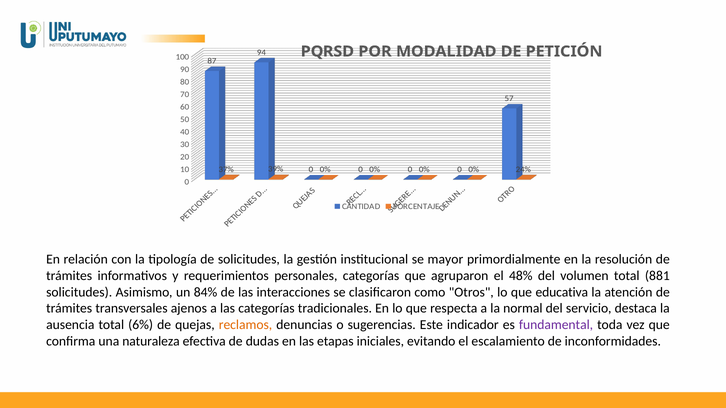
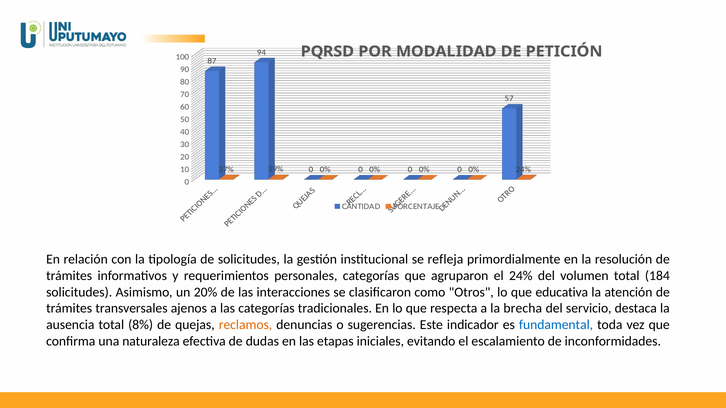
mayor: mayor -> refleja (445, 260)
el 48%: 48% -> 24% (521, 276)
881: 881 -> 184 (657, 276)
84%: 84% -> 20% (206, 292)
normal: normal -> brecha (523, 309)
6%: 6% -> 8% (141, 325)
fundamental colour: purple -> blue (556, 325)
